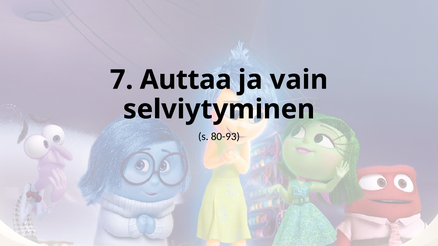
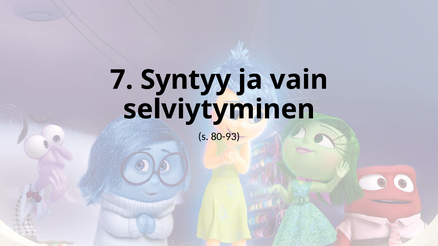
Auttaa: Auttaa -> Syntyy (186, 80)
